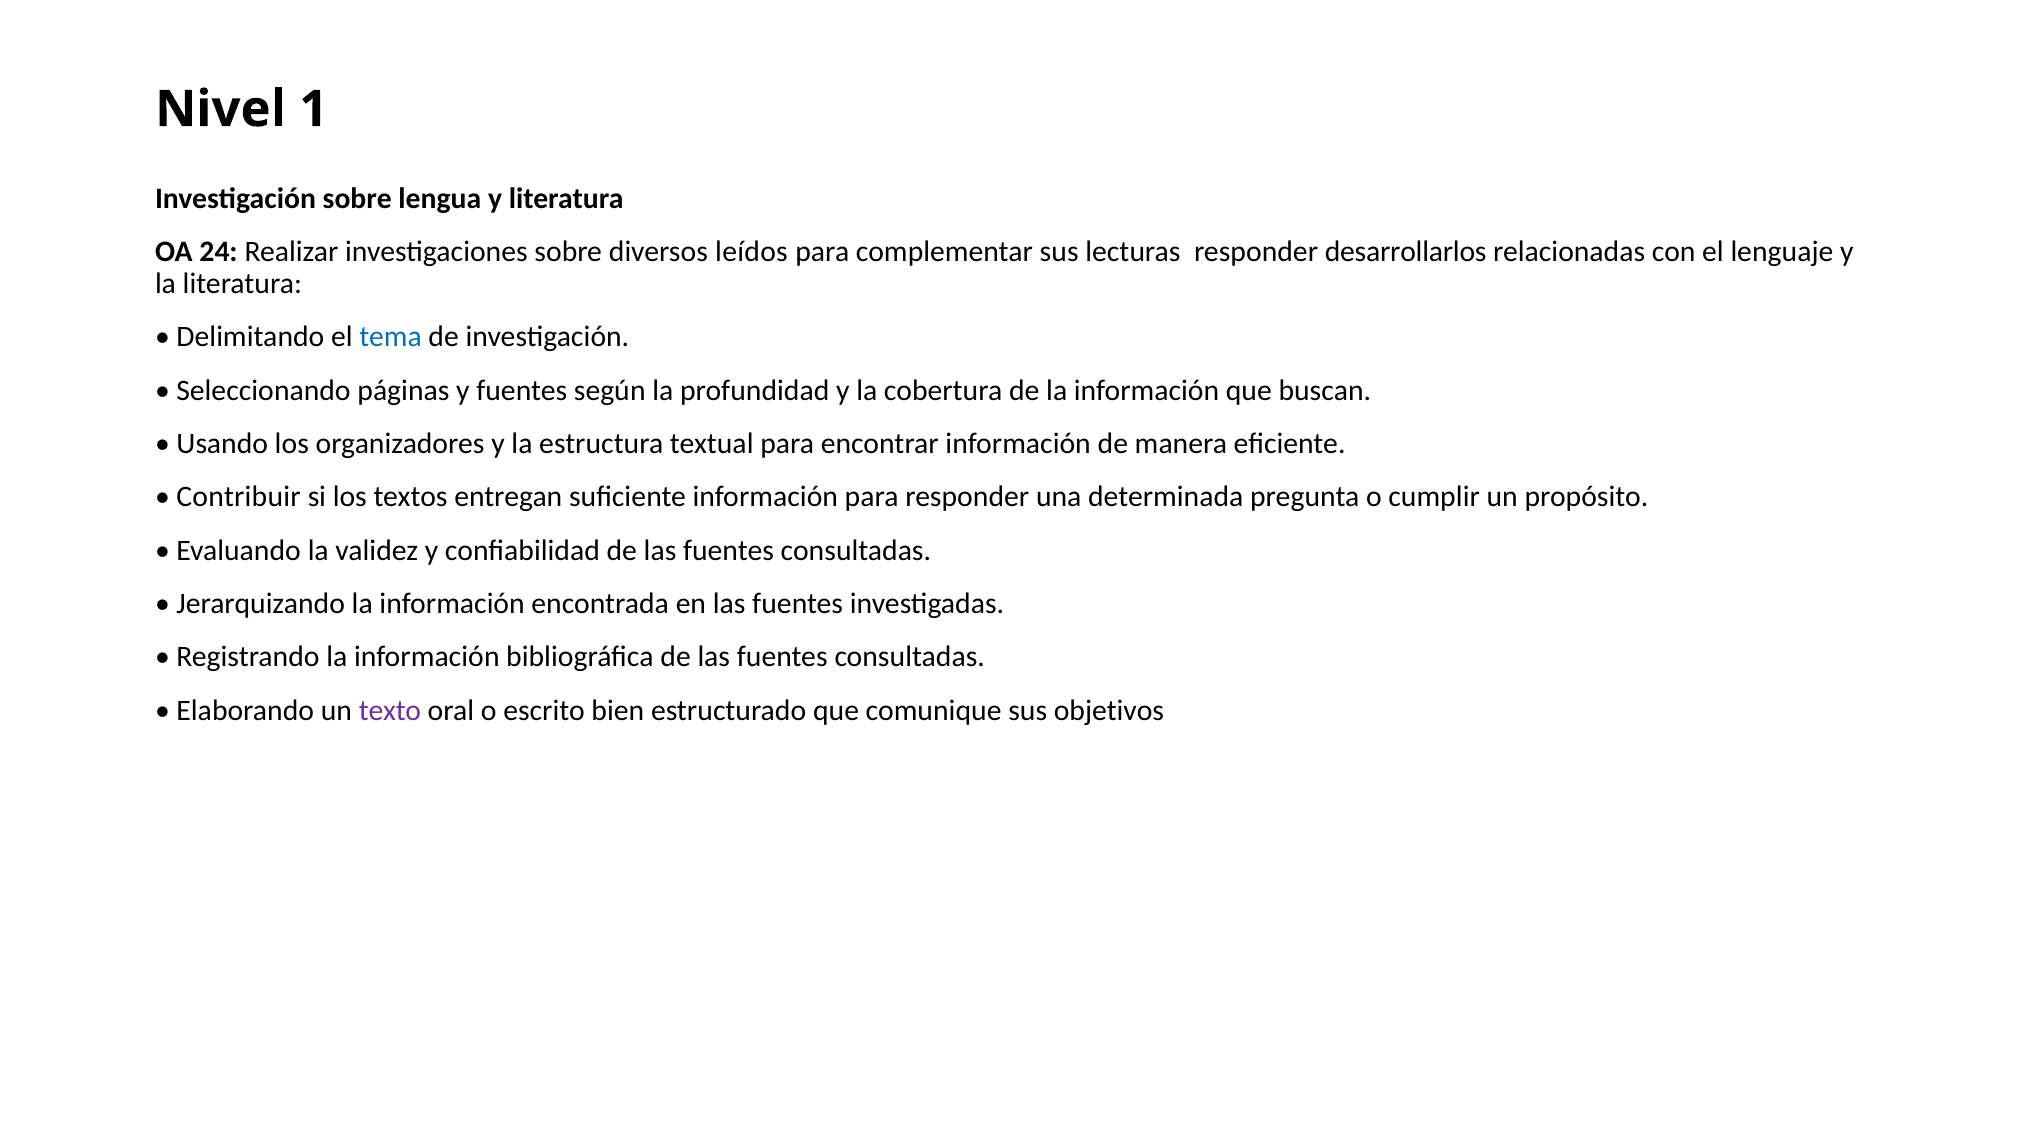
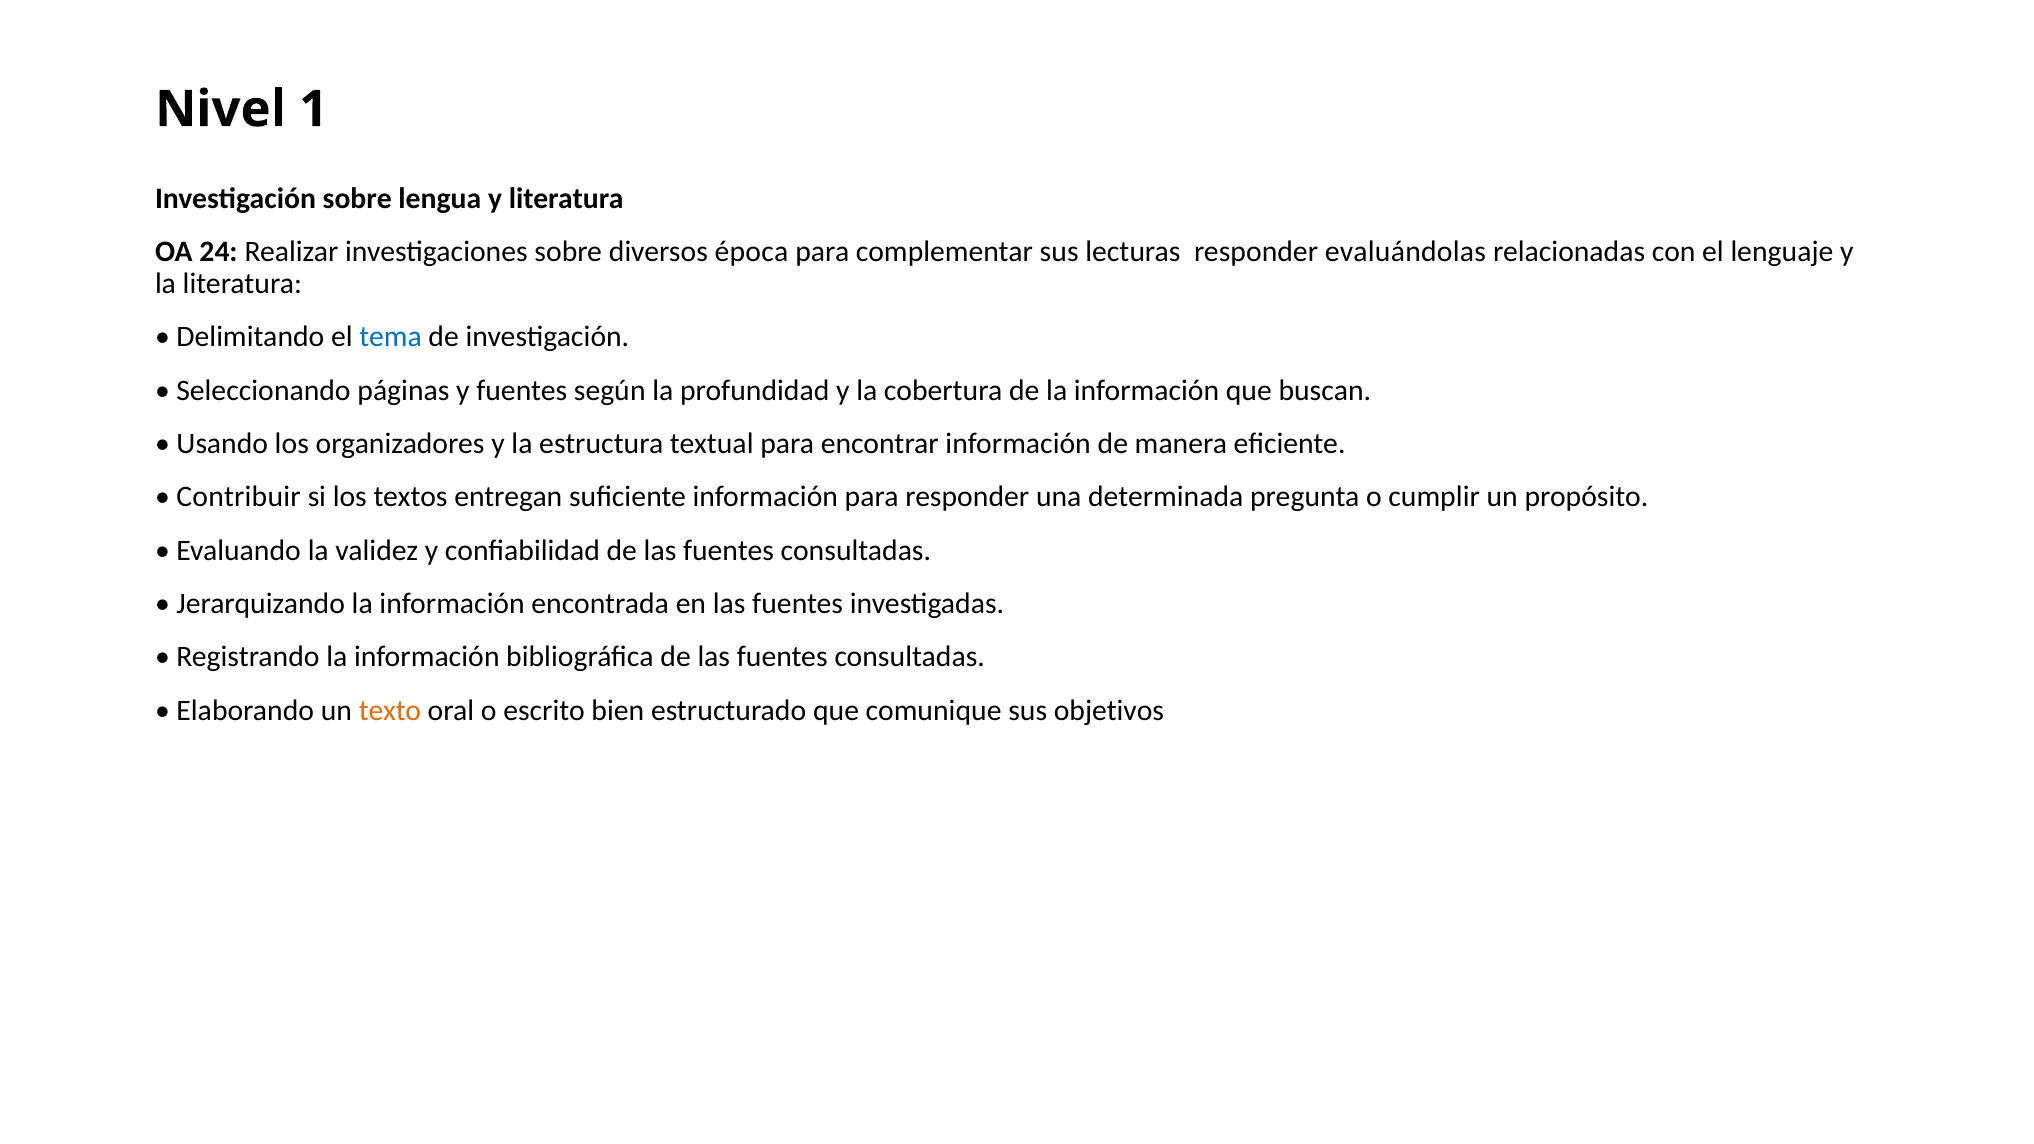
leídos: leídos -> época (752, 252)
desarrollarlos: desarrollarlos -> evaluándolas (1405, 252)
texto colour: purple -> orange (390, 710)
